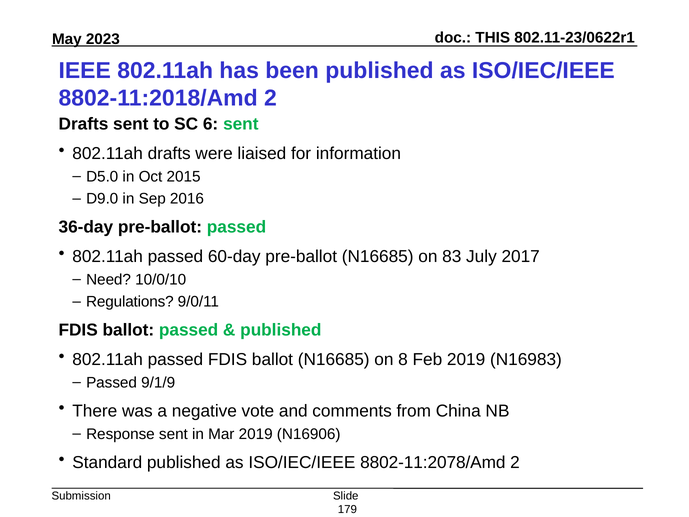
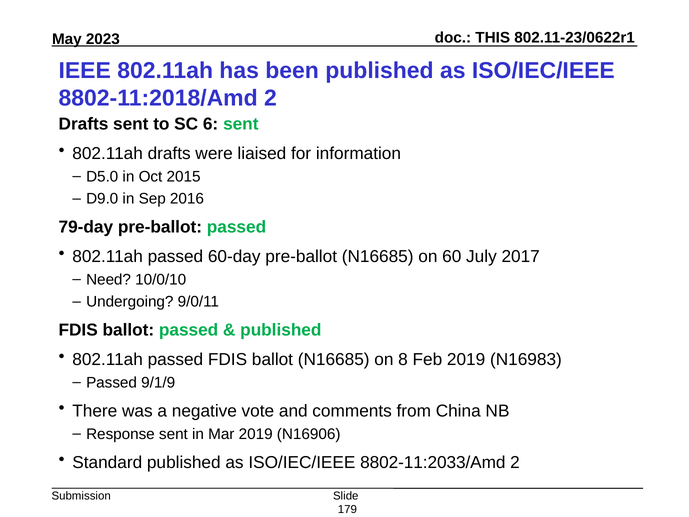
36-day: 36-day -> 79-day (86, 227)
83: 83 -> 60 (452, 256)
Regulations: Regulations -> Undergoing (130, 302)
8802-11:2078/Amd: 8802-11:2078/Amd -> 8802-11:2033/Amd (433, 462)
